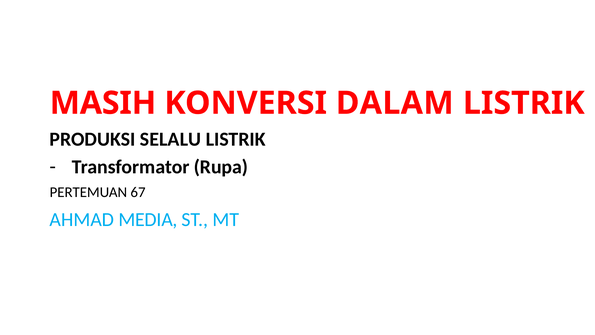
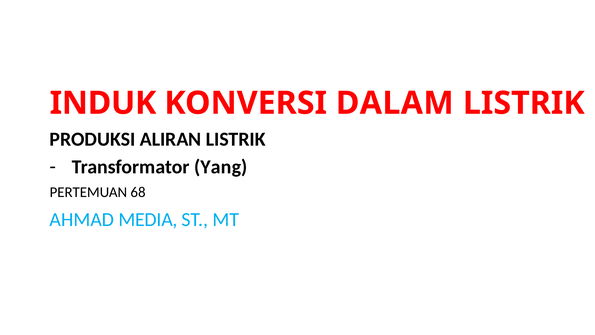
MASIH: MASIH -> INDUK (103, 103)
SELALU: SELALU -> ALIRAN (171, 139)
Rupa: Rupa -> Yang (221, 167)
67: 67 -> 68 (138, 192)
